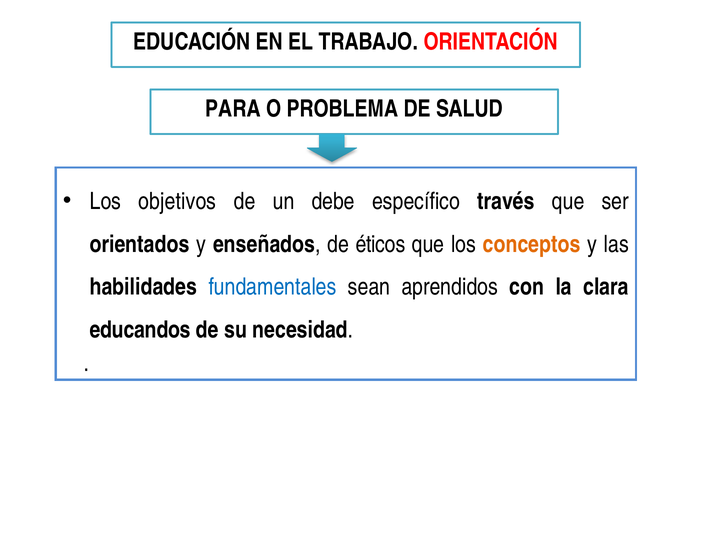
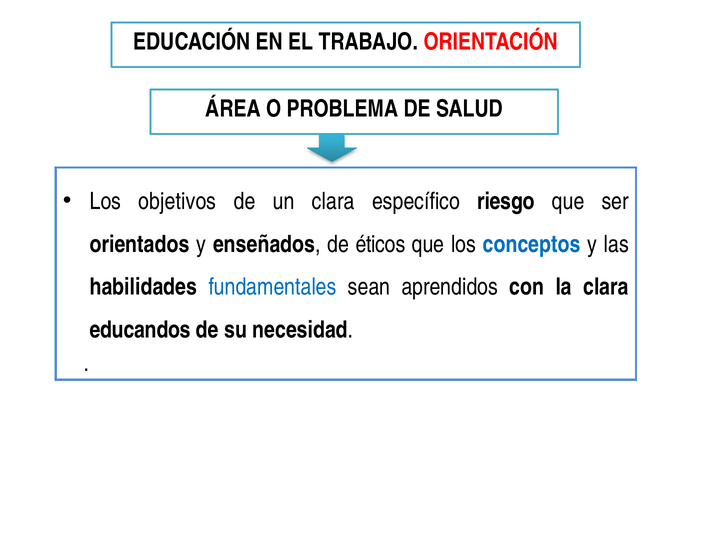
PARA: PARA -> ÁREA (233, 109)
un debe: debe -> clara (333, 201)
través: través -> riesgo (506, 201)
conceptos colour: orange -> blue (532, 244)
